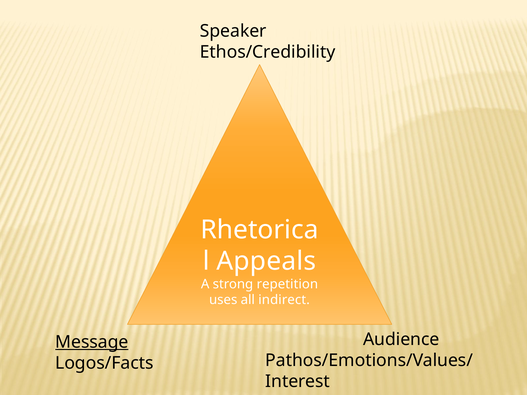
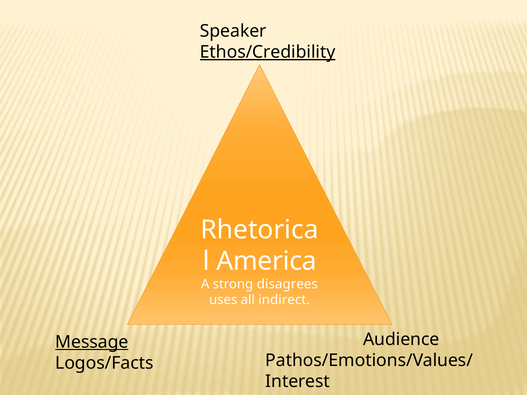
Ethos/Credibility underline: none -> present (268, 52)
Appeals: Appeals -> America (266, 261)
repetition: repetition -> disagrees (287, 284)
